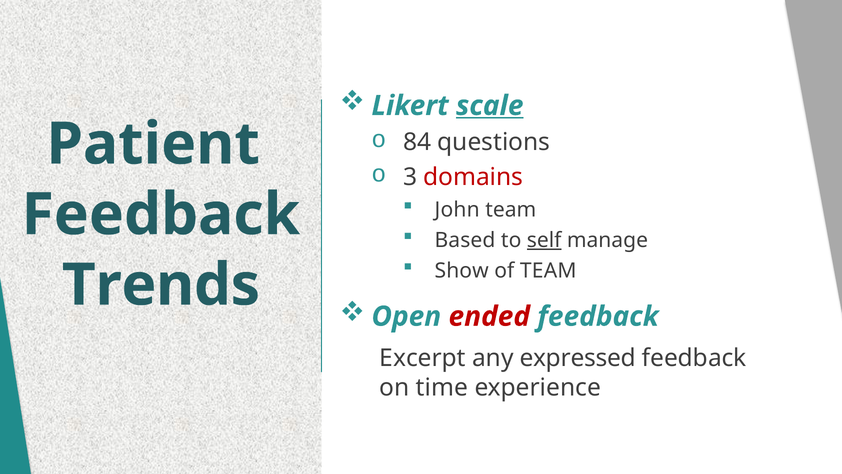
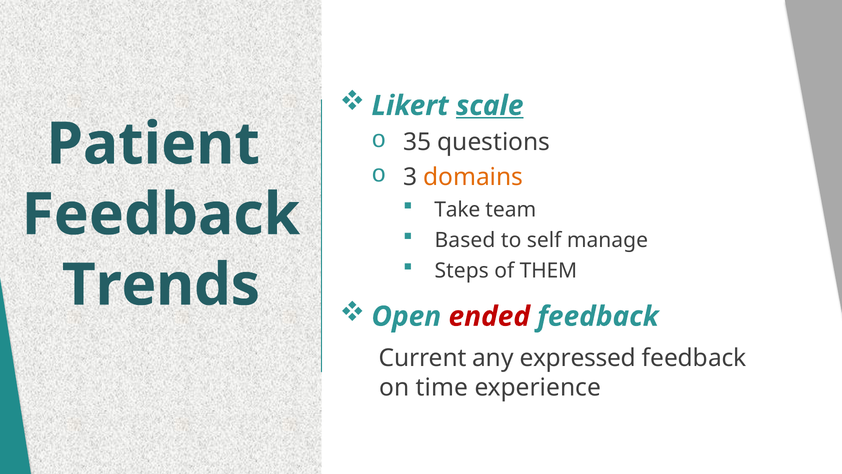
84: 84 -> 35 (417, 142)
domains colour: red -> orange (473, 177)
John: John -> Take (457, 209)
self underline: present -> none (544, 240)
Show: Show -> Steps (462, 270)
of TEAM: TEAM -> THEM (548, 270)
Excerpt: Excerpt -> Current (423, 358)
